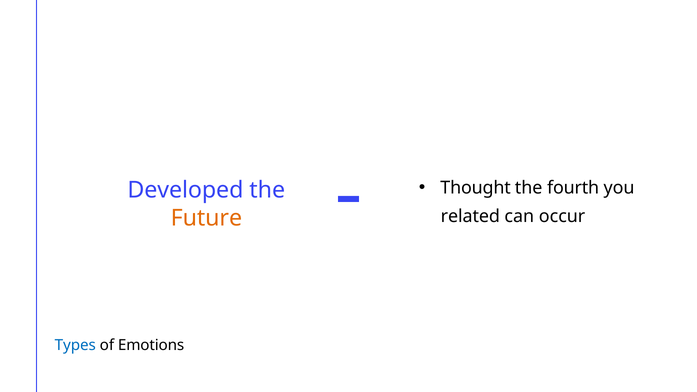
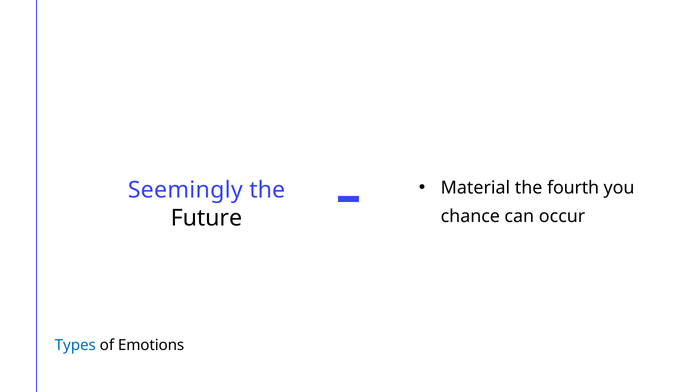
Thought: Thought -> Material (475, 188)
Developed: Developed -> Seemingly (185, 190)
Future colour: orange -> black (206, 218)
related: related -> chance (470, 217)
